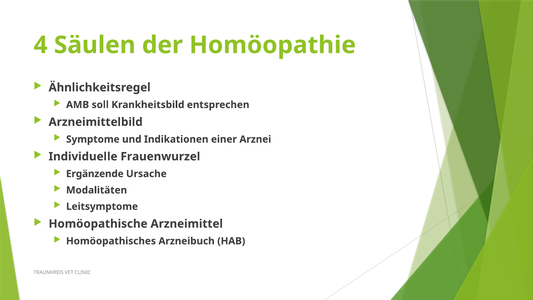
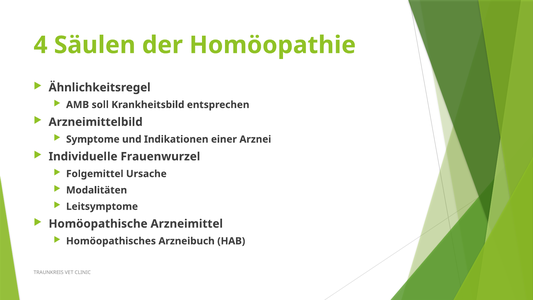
Ergänzende: Ergänzende -> Folgemittel (95, 174)
